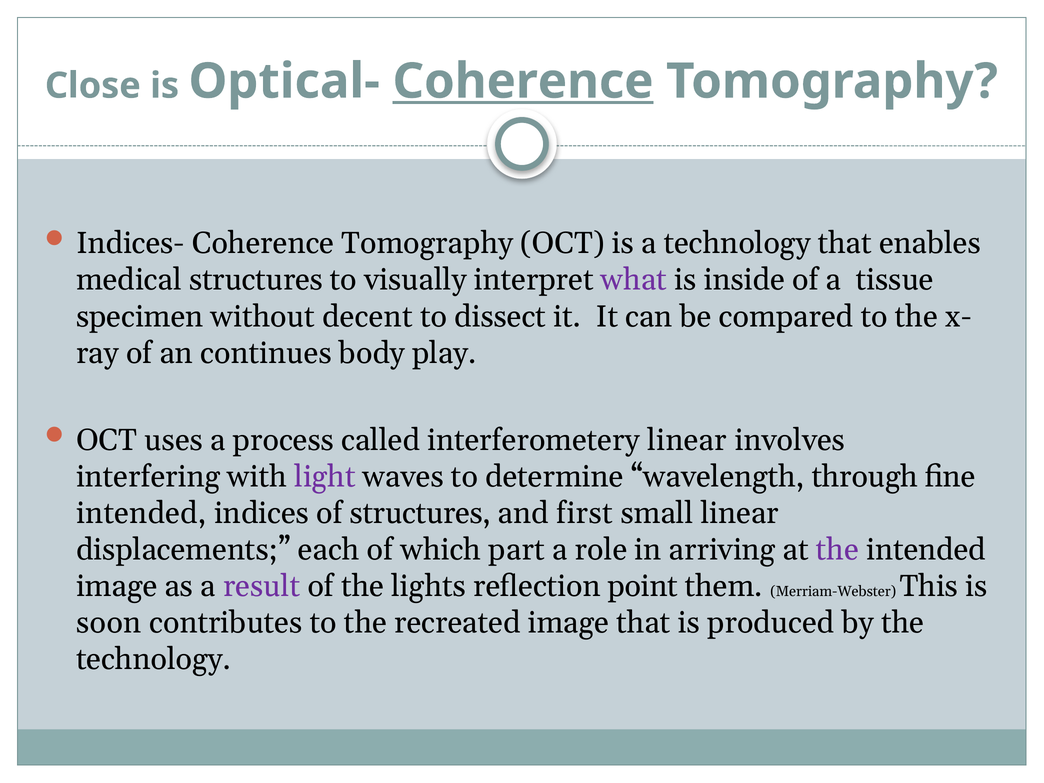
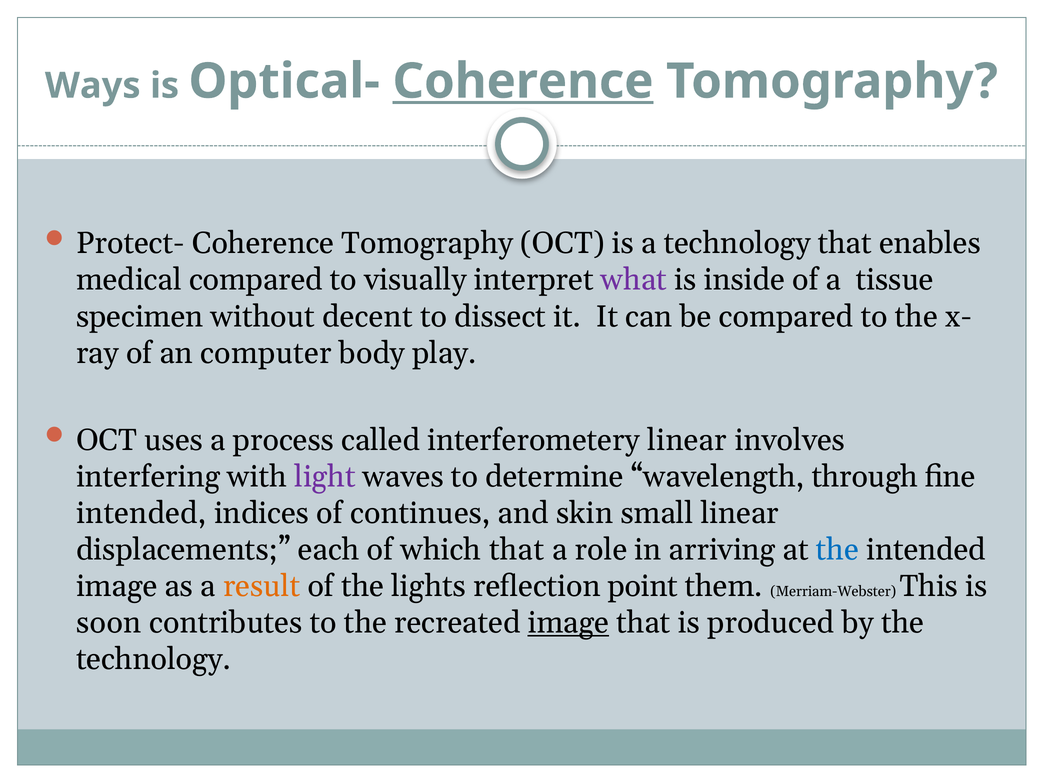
Close: Close -> Ways (93, 86)
Indices-: Indices- -> Protect- (130, 243)
medical structures: structures -> compared (256, 280)
continues: continues -> computer (266, 353)
of structures: structures -> continues (420, 513)
first: first -> skin (585, 513)
which part: part -> that (517, 550)
the colour: purple -> blue (837, 550)
result colour: purple -> orange (262, 586)
image underline: none -> present (568, 623)
